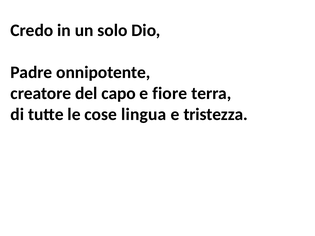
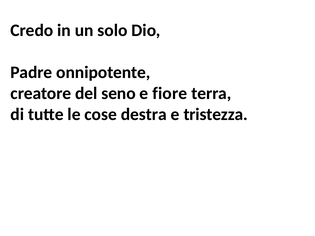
capo: capo -> seno (119, 93)
lingua: lingua -> destra (144, 114)
